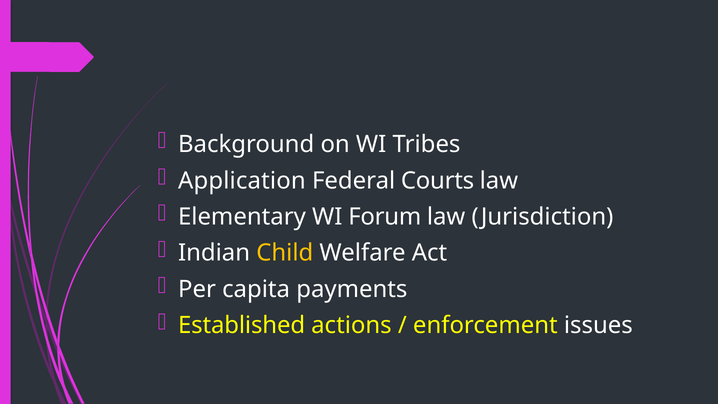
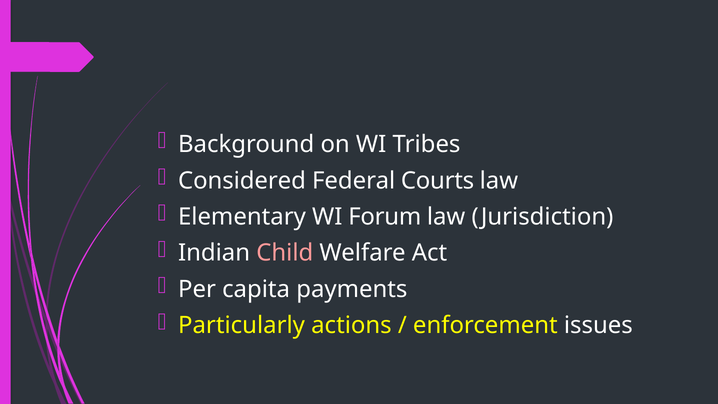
Application: Application -> Considered (242, 181)
Child colour: yellow -> pink (285, 253)
Established: Established -> Particularly (242, 325)
